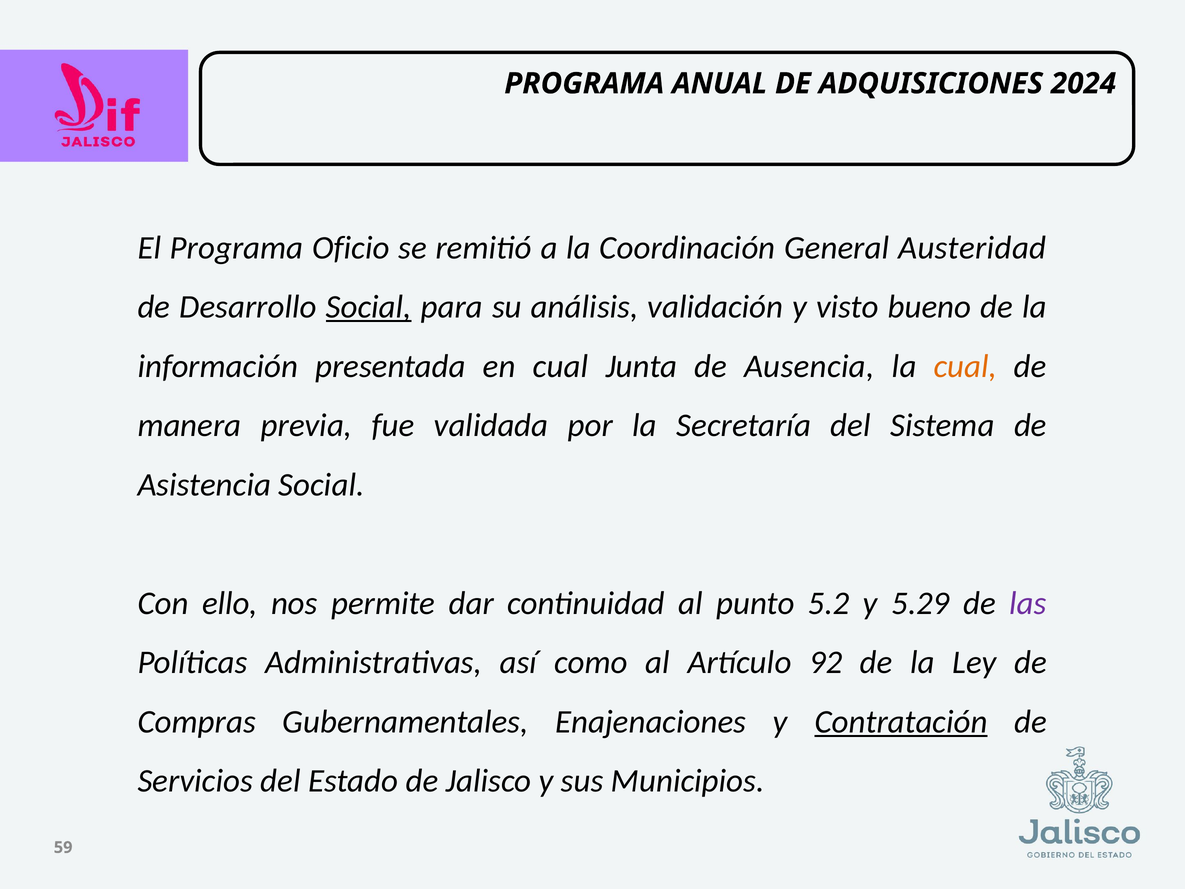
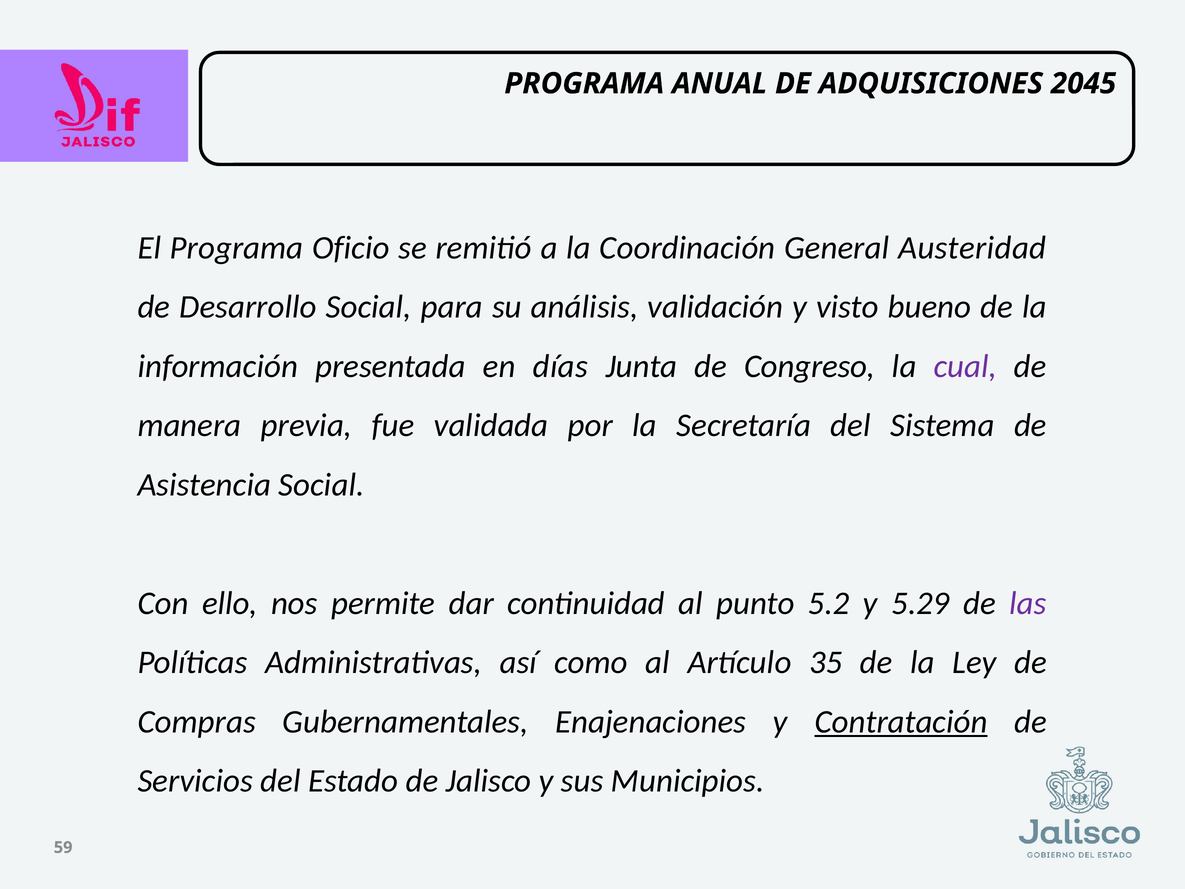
2024: 2024 -> 2045 (1084, 84)
Social underline: present -> none (369, 307)
en cual: cual -> días (560, 366)
Ausencia: Ausencia -> Congreso (810, 366)
cual colour: orange -> purple (965, 366)
92: 92 -> 35 (826, 662)
